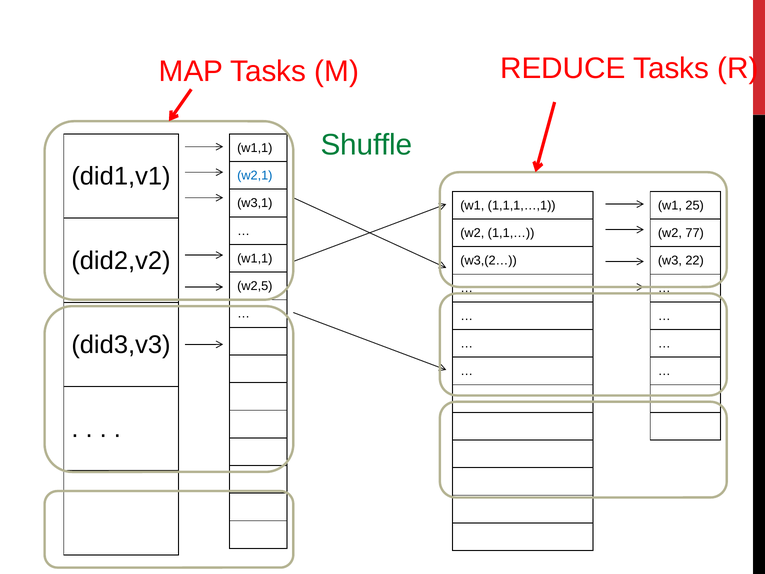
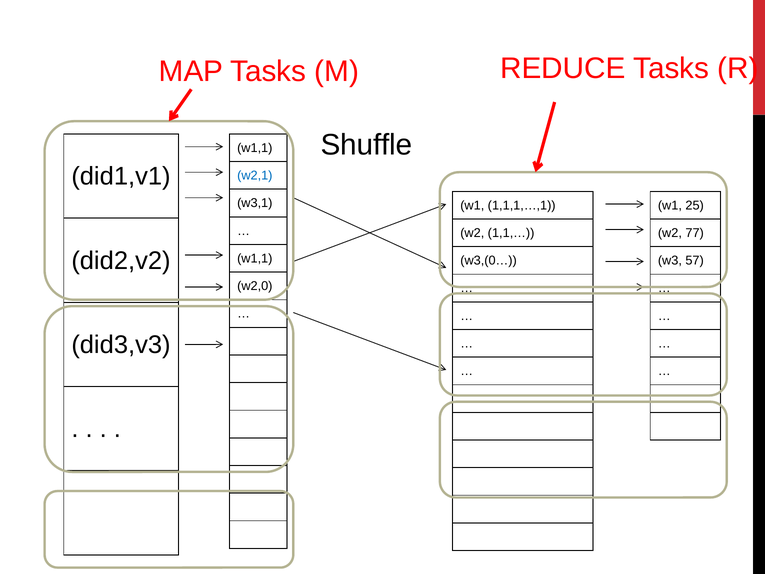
Shuffle colour: green -> black (367, 145)
w3,(2…: w3,(2… -> w3,(0… (489, 261)
22: 22 -> 57 (695, 261)
w2,5: w2,5 -> w2,0 (255, 286)
